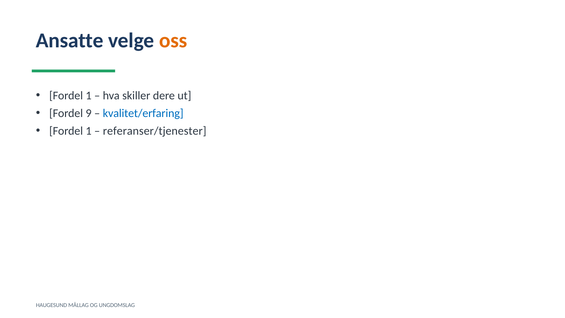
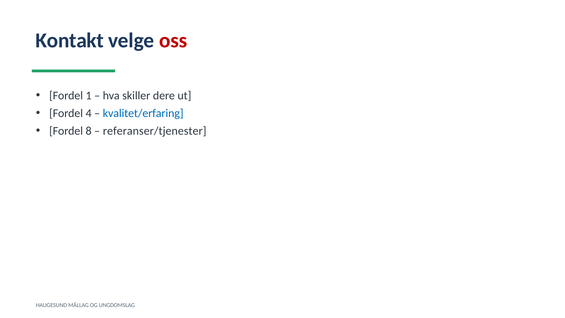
Ansatte: Ansatte -> Kontakt (70, 40)
oss colour: orange -> red (173, 40)
9: 9 -> 4 (89, 113)
1: 1 -> 8 (89, 131)
